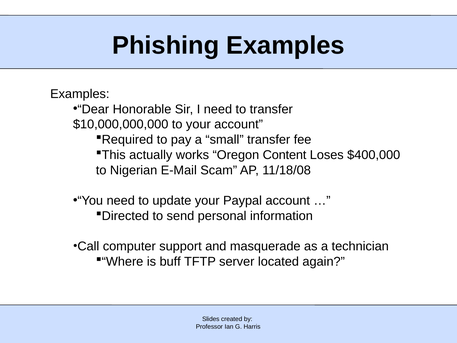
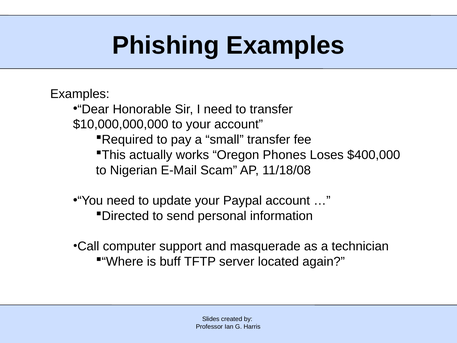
Content: Content -> Phones (284, 155)
